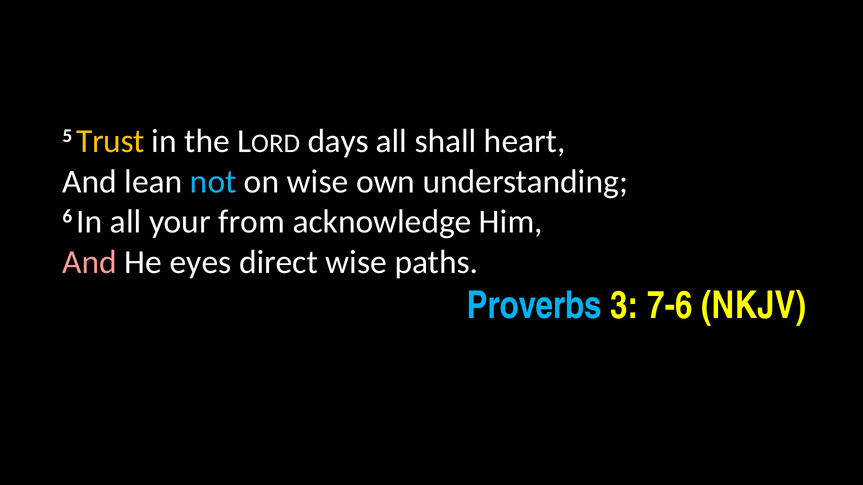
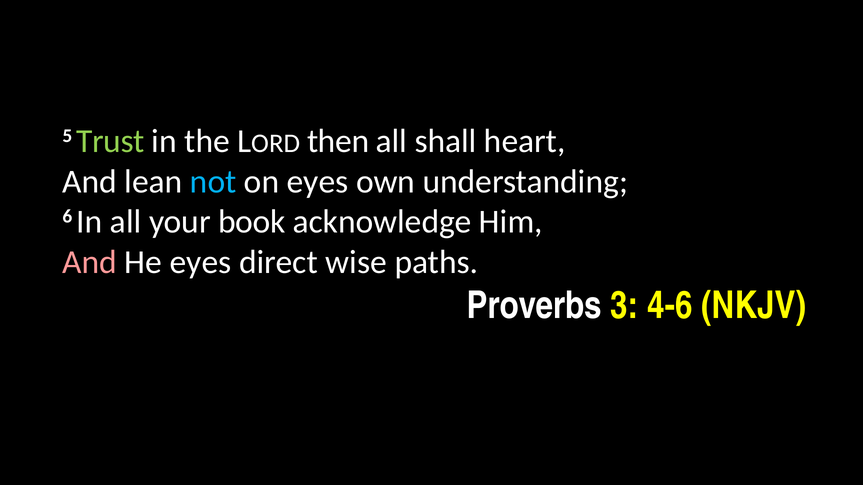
Trust colour: yellow -> light green (110, 141)
days: days -> then (338, 141)
on wise: wise -> eyes (318, 182)
from: from -> book (252, 222)
Proverbs colour: light blue -> white (534, 306)
7-6: 7-6 -> 4-6 (670, 306)
